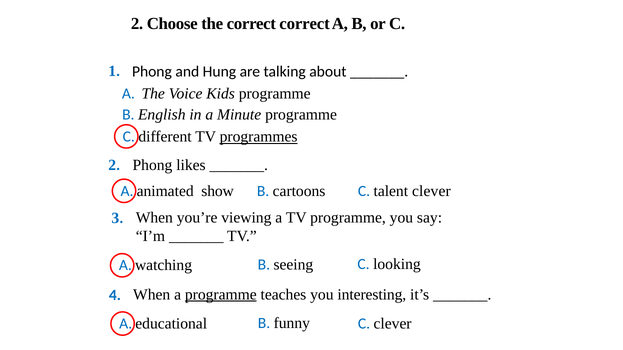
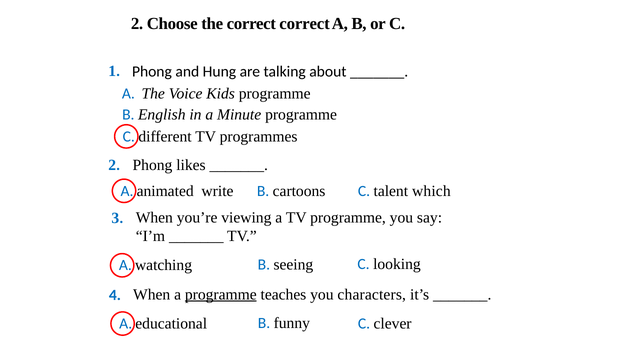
programmes underline: present -> none (259, 137)
show: show -> write (217, 192)
clever: clever -> which (431, 191)
interesting: interesting -> characters (372, 295)
